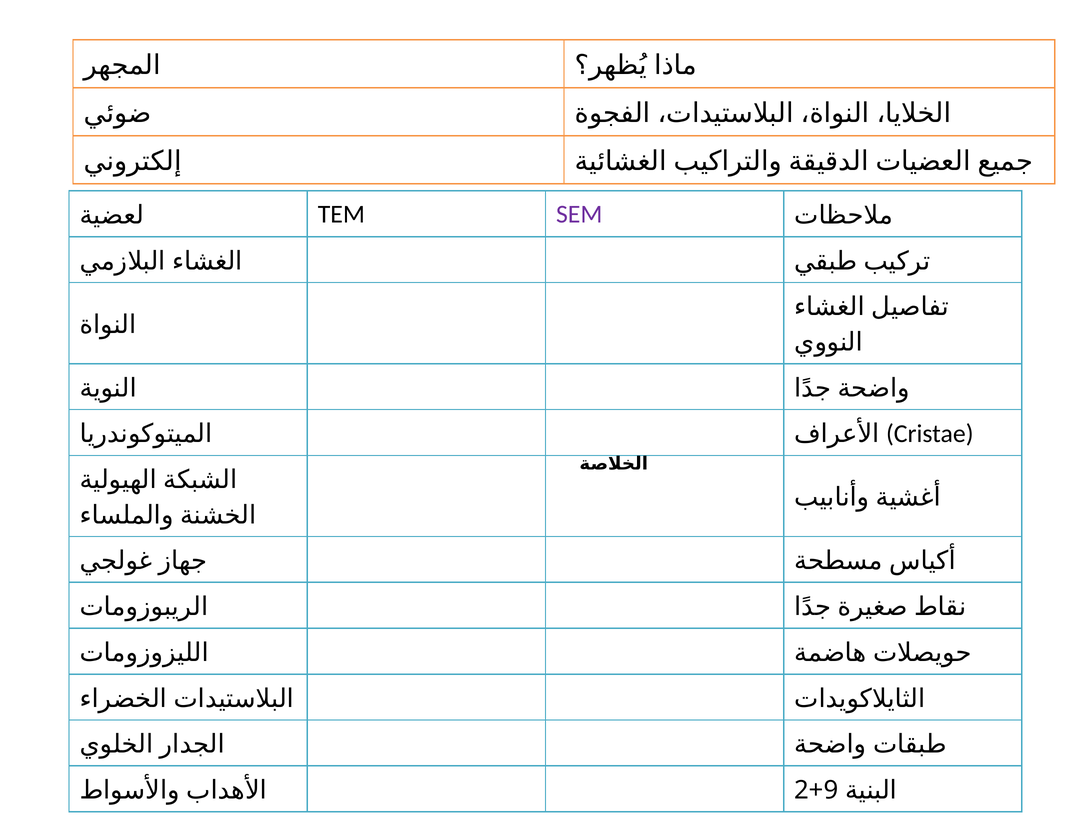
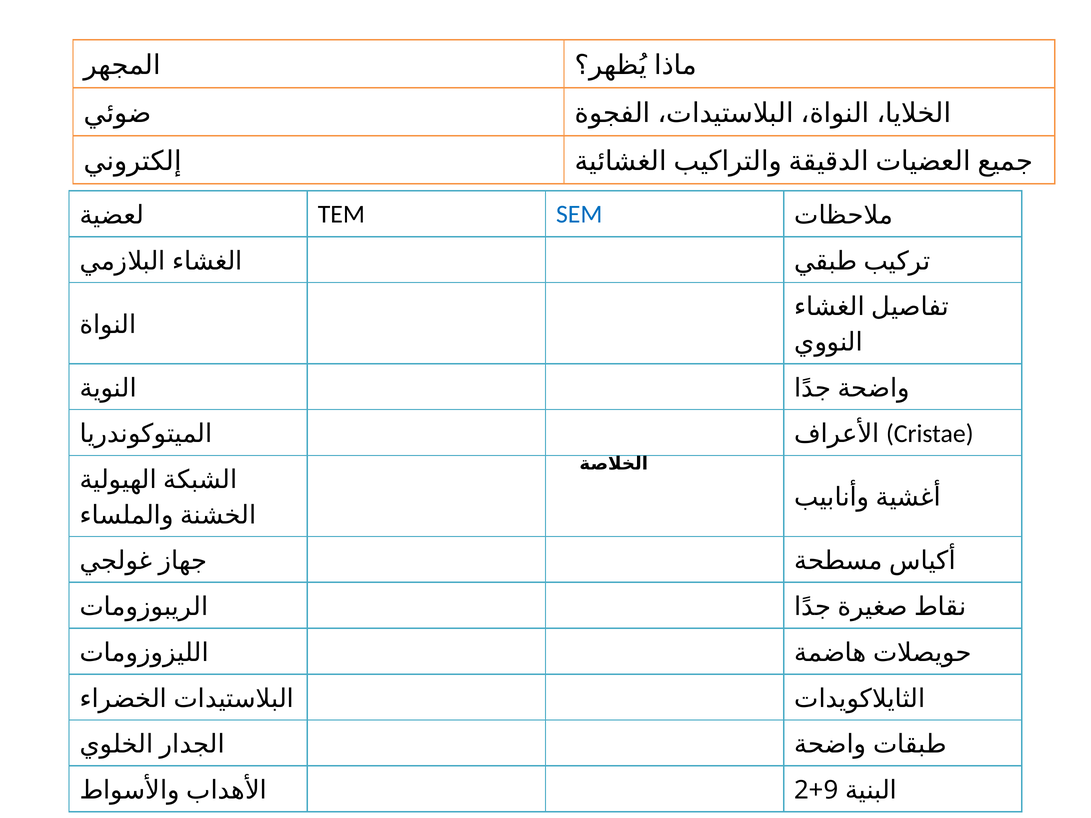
SEM colour: purple -> blue (579, 214)
